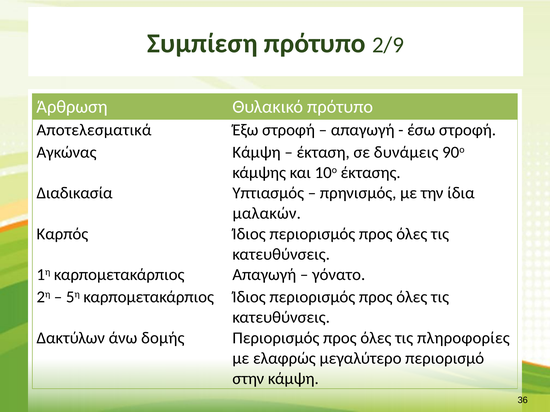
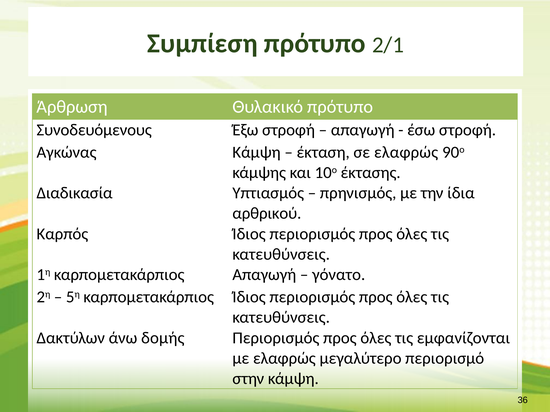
2/9: 2/9 -> 2/1 (388, 45)
Αποτελεσματικά: Αποτελεσματικά -> Συνοδευόμενους (94, 130)
σε δυνάμεις: δυνάμεις -> ελαφρώς (406, 152)
μαλακών: μαλακών -> αρθρικού (267, 214)
πληροφορίες: πληροφορίες -> εμφανίζονται (463, 338)
